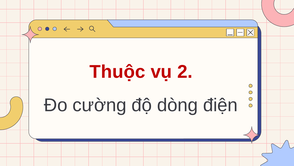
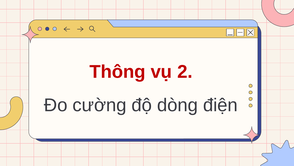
Thuộc: Thuộc -> Thông (117, 72)
